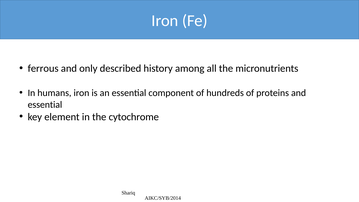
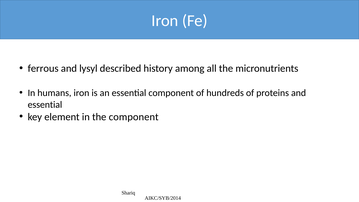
only: only -> lysyl (88, 68)
the cytochrome: cytochrome -> component (134, 117)
